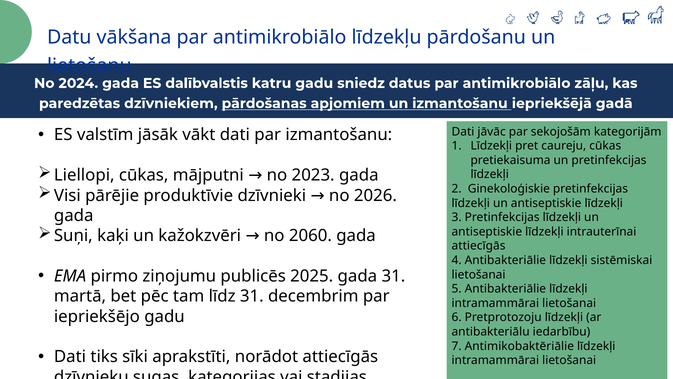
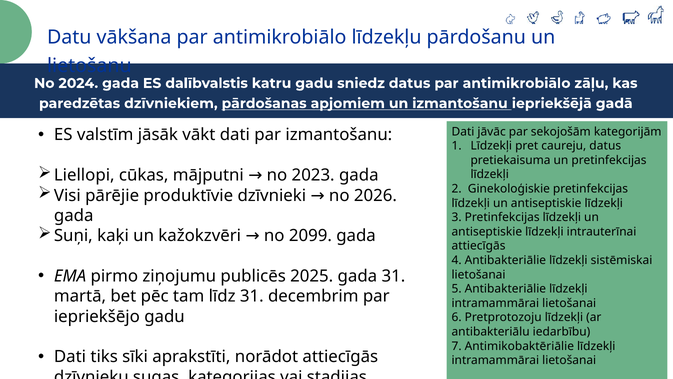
caureju cūkas: cūkas -> datus (605, 146)
2060: 2060 -> 2099 (310, 236)
